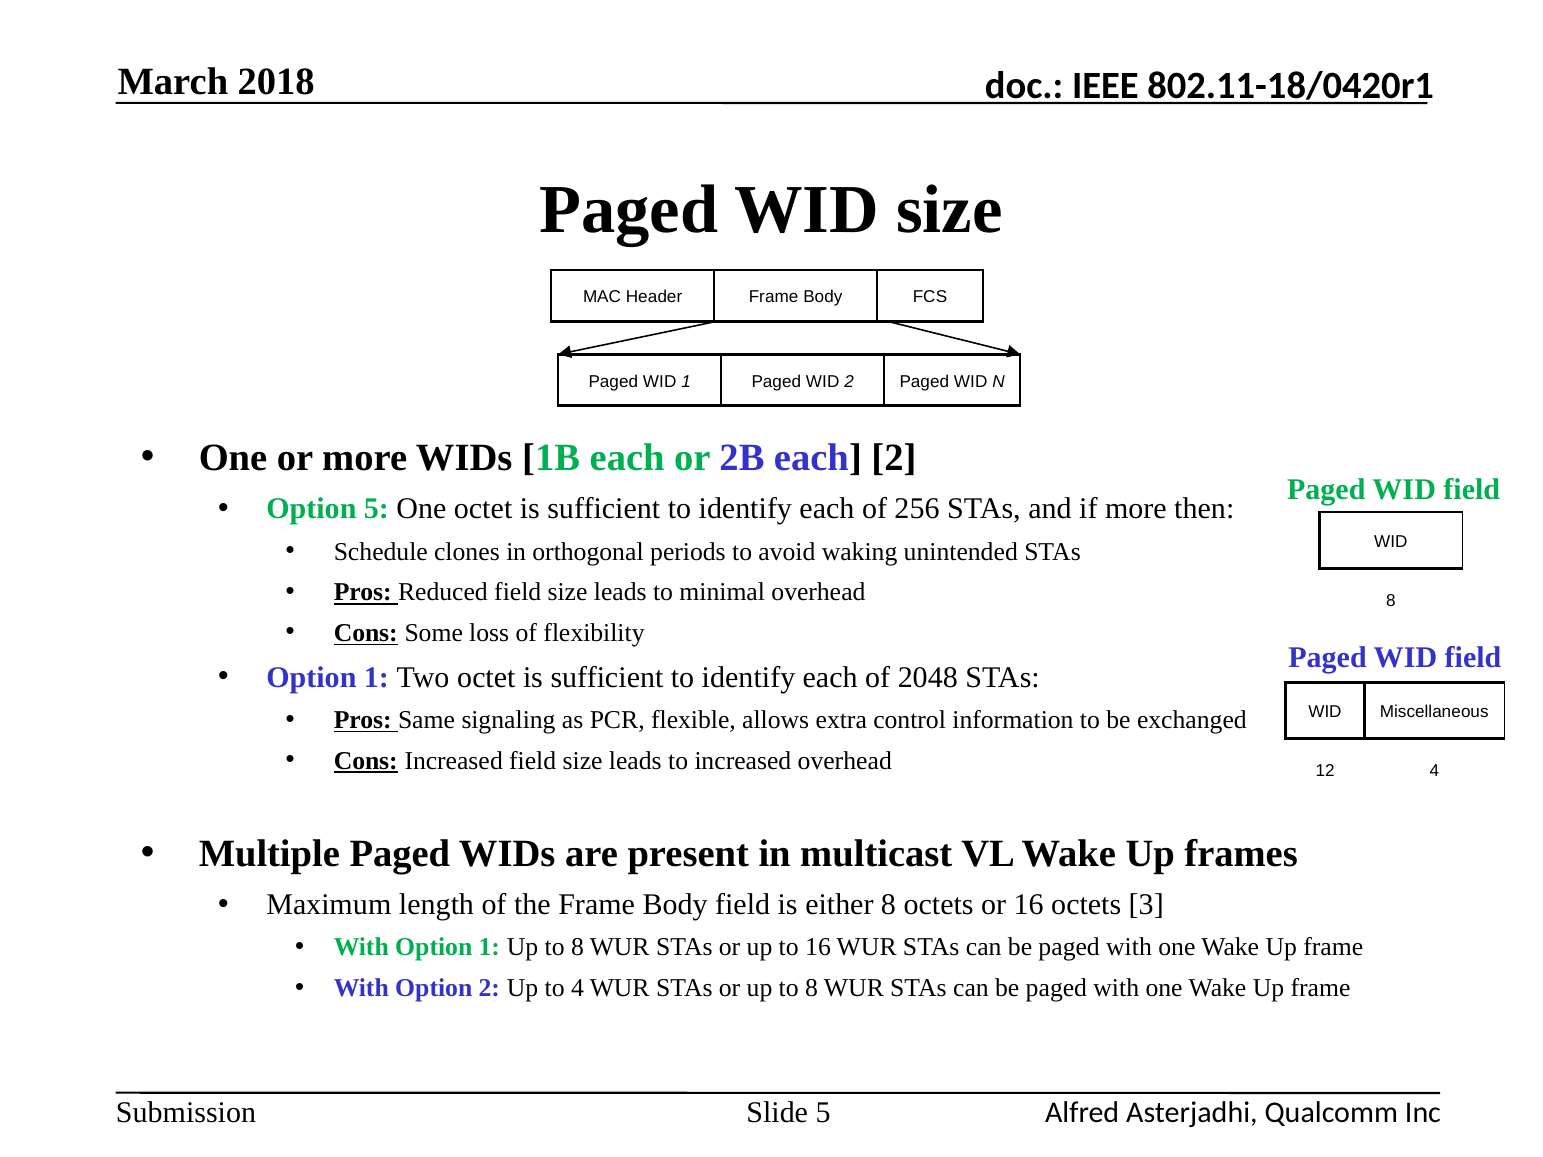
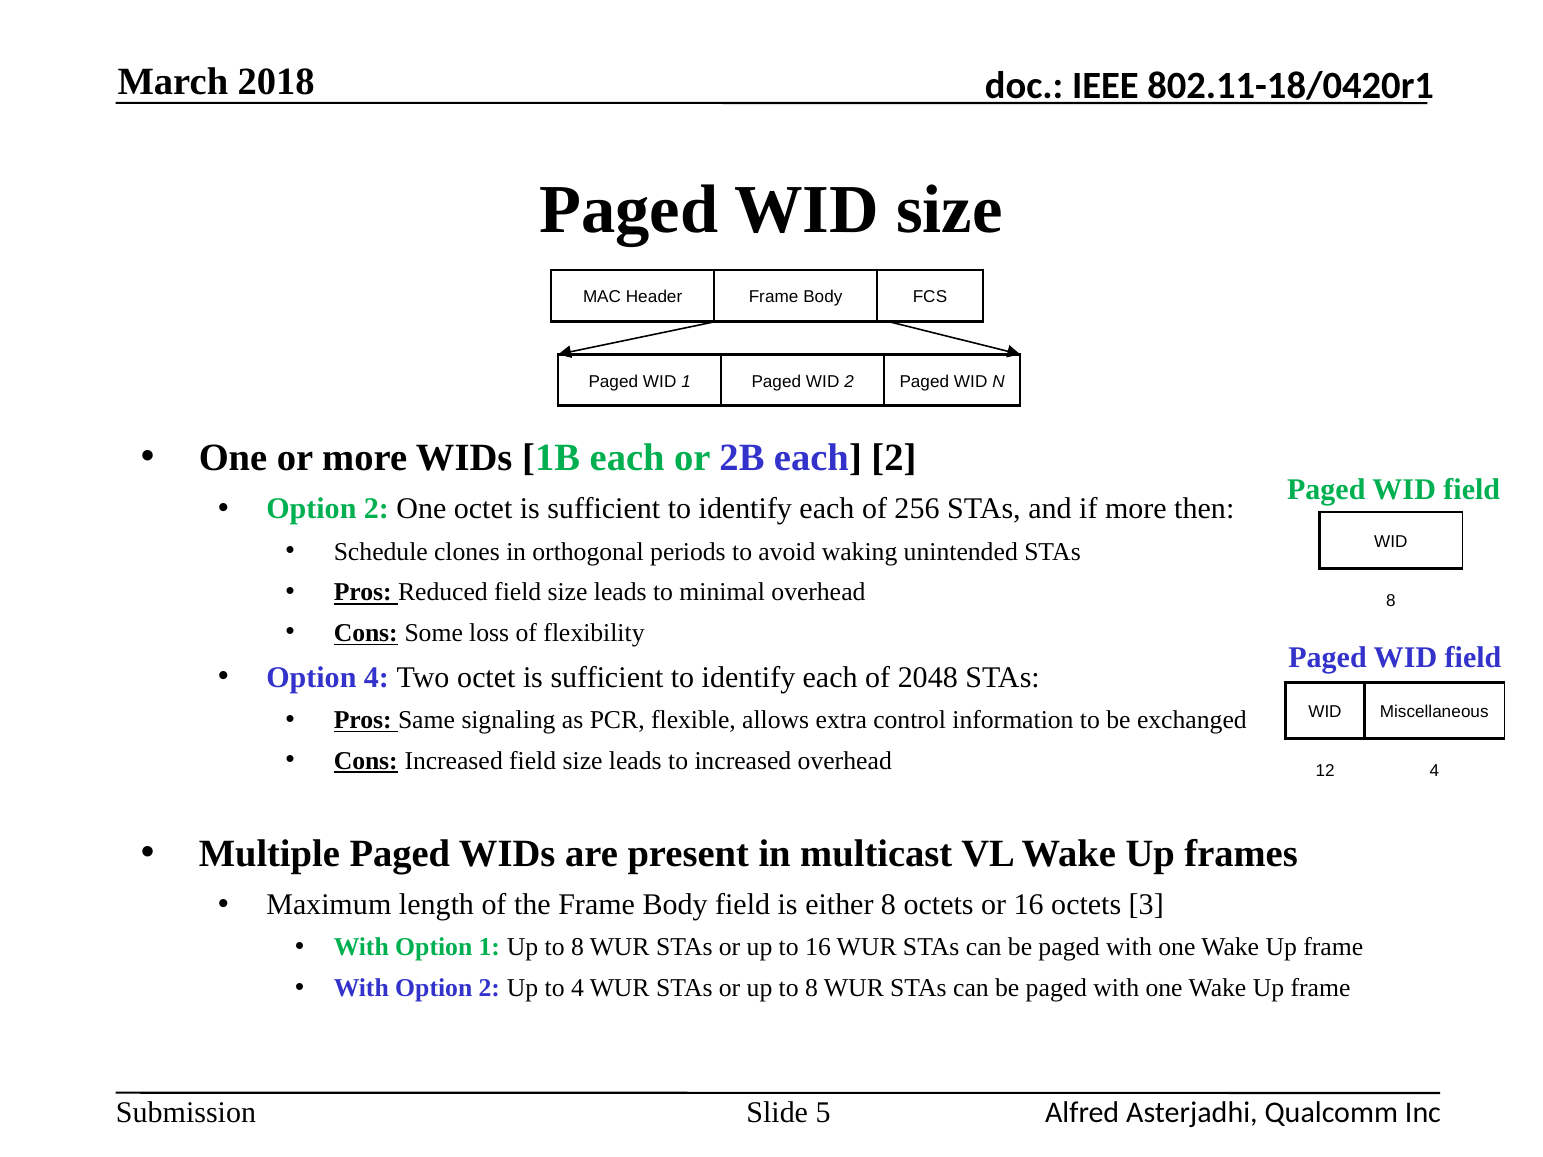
5: 5 -> 2 (376, 509)
1: 1 -> 4 (376, 677)
